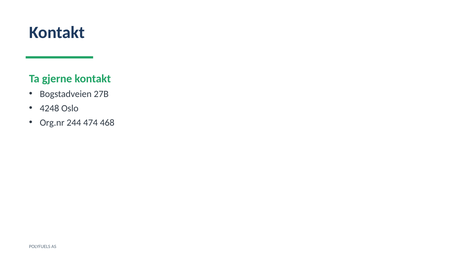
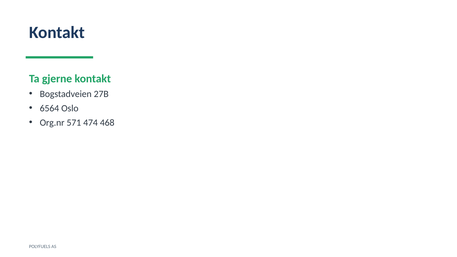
4248: 4248 -> 6564 (49, 108)
244: 244 -> 571 (74, 123)
